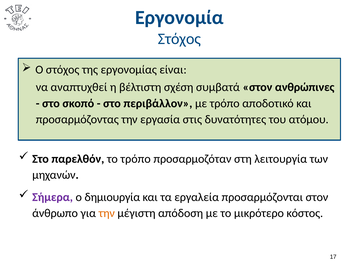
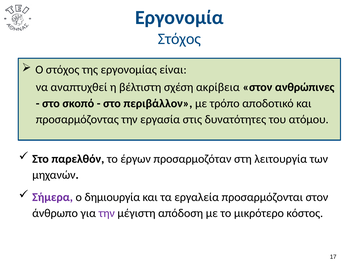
συμβατά: συμβατά -> ακρίβεια (218, 87)
το τρόπο: τρόπο -> έργων (136, 159)
την colour: orange -> purple (107, 213)
